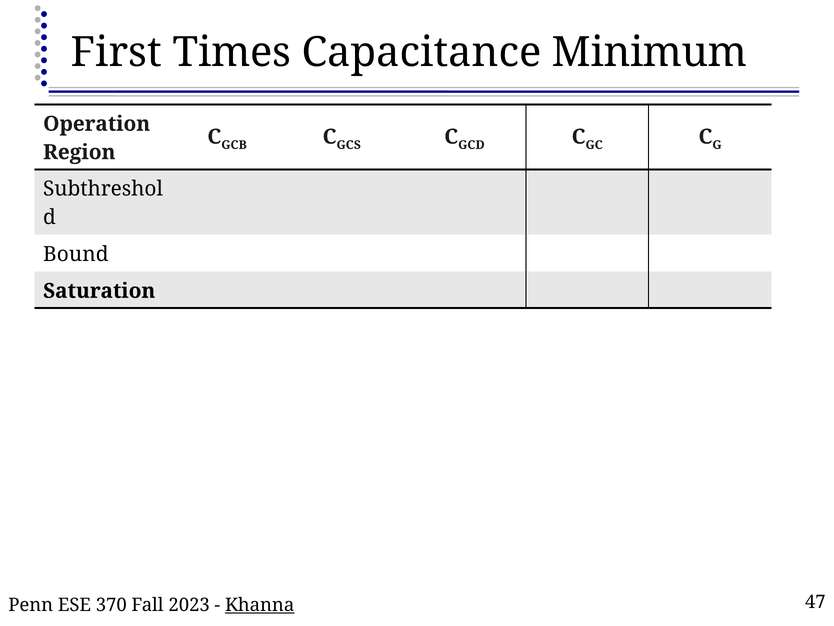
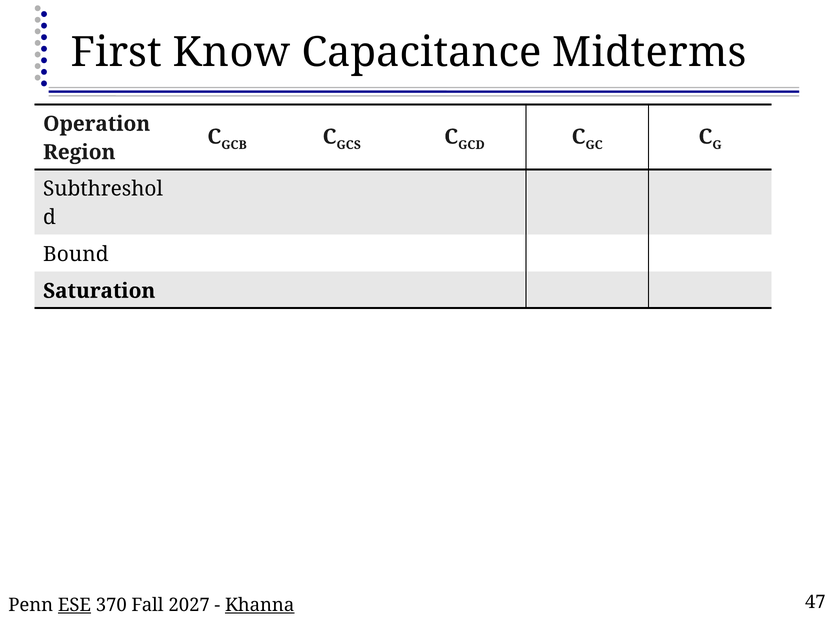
Times: Times -> Know (232, 52)
Minimum: Minimum -> Midterms (649, 52)
ESE underline: none -> present (74, 605)
2023: 2023 -> 2027 (189, 605)
